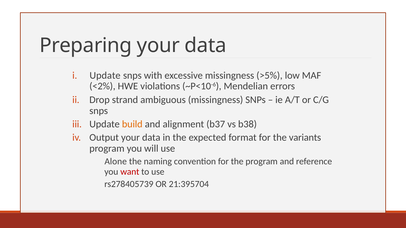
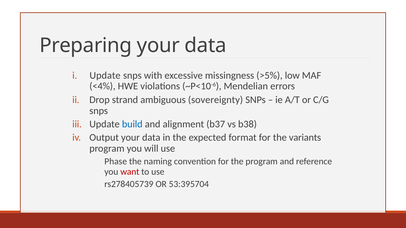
<2%: <2% -> <4% (102, 86)
ambiguous missingness: missingness -> sovereignty (216, 100)
build colour: orange -> blue (132, 124)
Alone: Alone -> Phase (116, 162)
21:395704: 21:395704 -> 53:395704 (189, 184)
